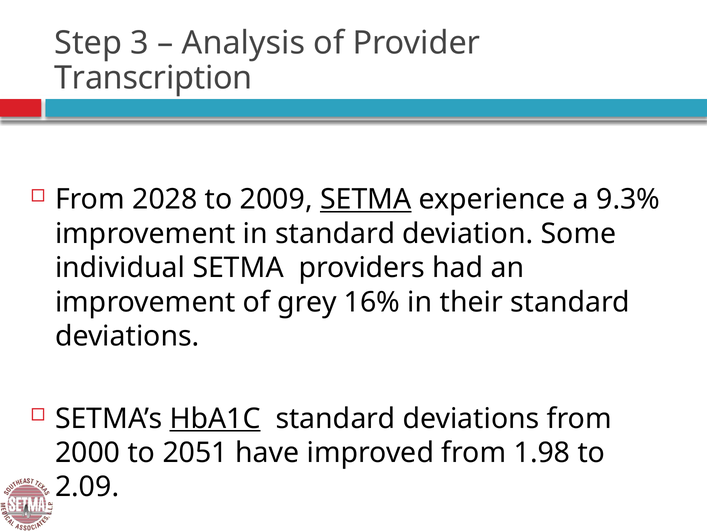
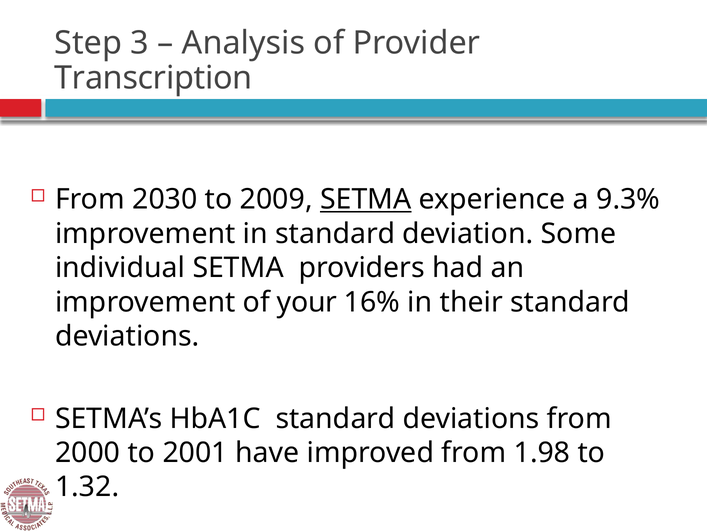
2028: 2028 -> 2030 (165, 199)
grey: grey -> your (307, 302)
HbA1C underline: present -> none (215, 418)
2051: 2051 -> 2001 (195, 452)
2.09: 2.09 -> 1.32 (87, 486)
